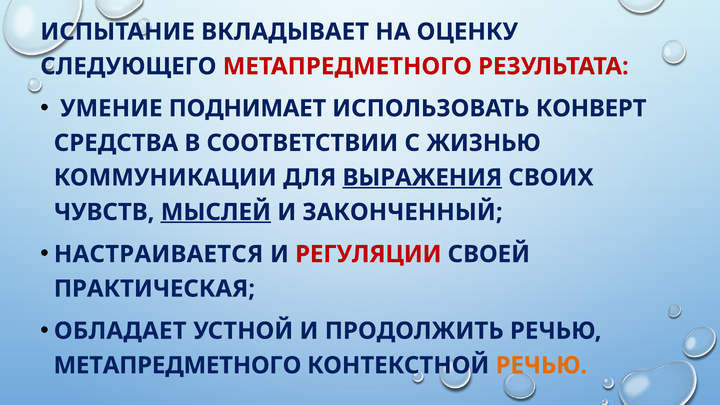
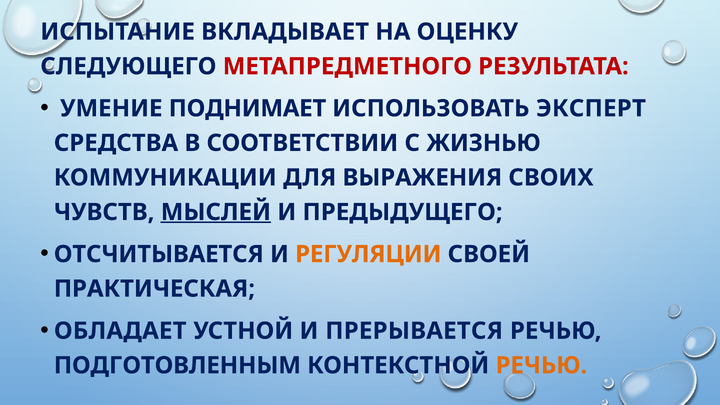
КОНВЕРТ: КОНВЕРТ -> ЭКСПЕРТ (591, 108)
ВЫРАЖЕНИЯ underline: present -> none (422, 178)
ЗАКОНЧЕННЫЙ: ЗАКОНЧЕННЫЙ -> ПРЕДЫДУЩЕГО (403, 212)
НАСТРАИВАЕТСЯ: НАСТРАИВАЕТСЯ -> ОТСЧИТЫВАЕТСЯ (159, 254)
РЕГУЛЯЦИИ colour: red -> orange (368, 254)
ПРОДОЛЖИТЬ: ПРОДОЛЖИТЬ -> ПРЕРЫВАЕТСЯ (414, 331)
МЕТАПРЕДМЕТНОГО: МЕТАПРЕДМЕТНОГО -> ПОДГОТОВЛЕННЫМ (177, 365)
